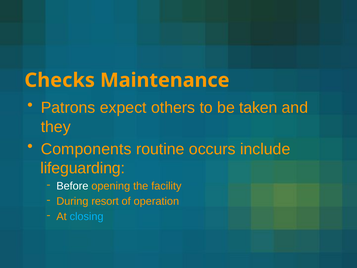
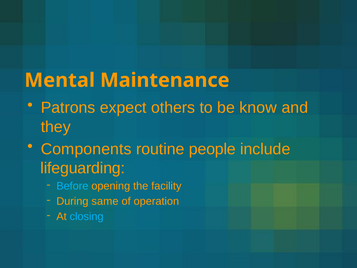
Checks: Checks -> Mental (60, 80)
taken: taken -> know (258, 108)
occurs: occurs -> people (212, 149)
Before colour: white -> light blue (72, 186)
resort: resort -> same (105, 201)
